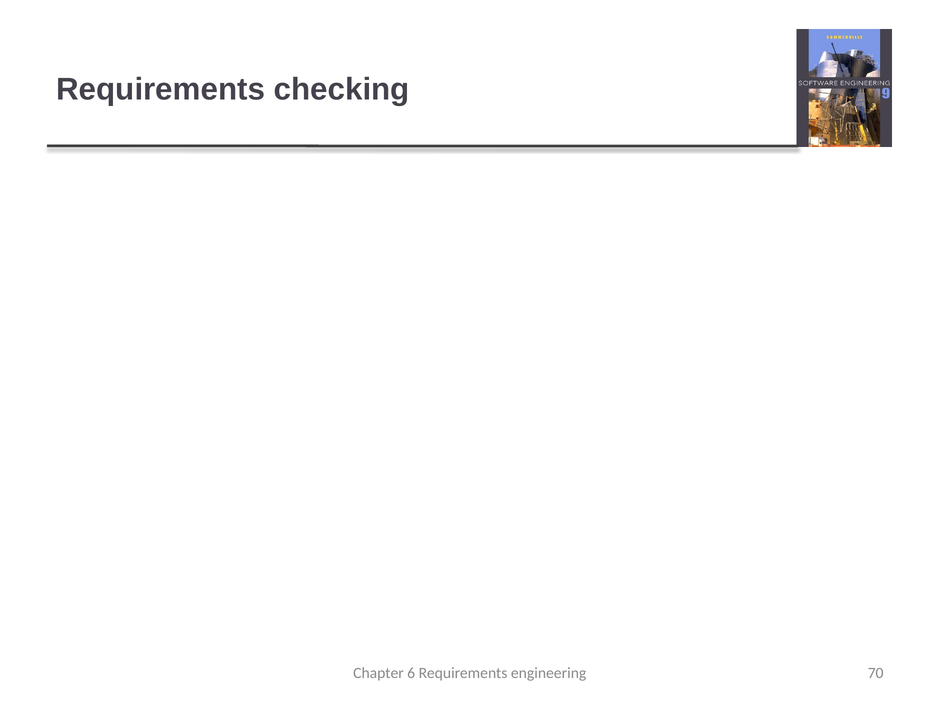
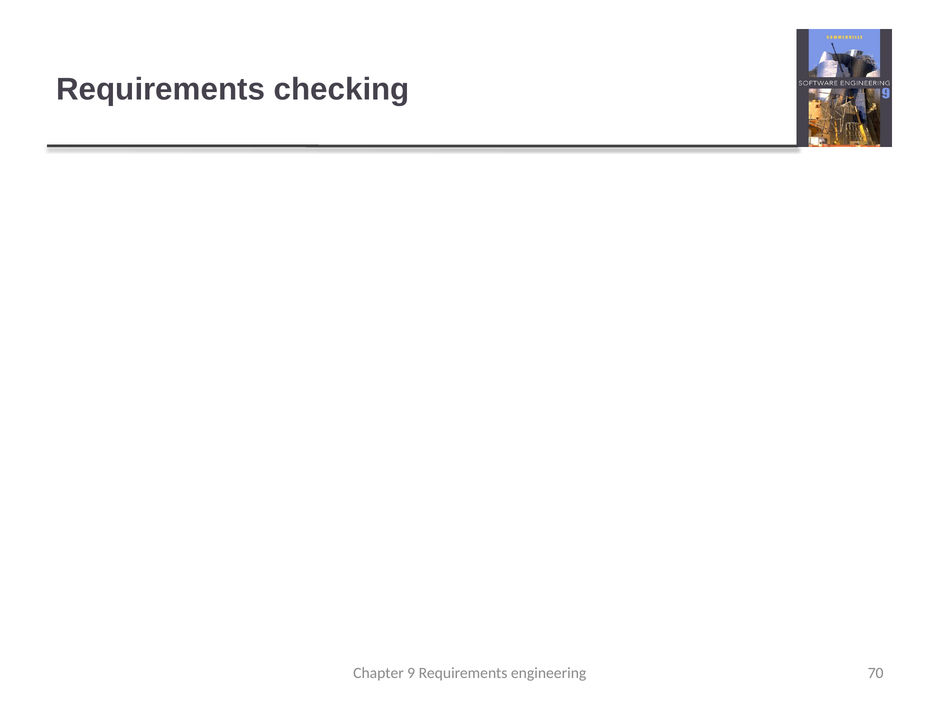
6: 6 -> 9 (411, 673)
